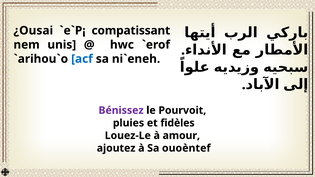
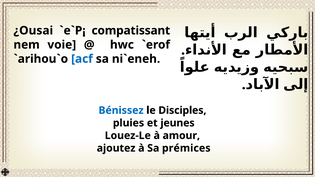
unis: unis -> voie (62, 45)
Bénissez colour: purple -> blue (121, 110)
Pourvoit: Pourvoit -> Disciples (182, 110)
fidèles: fidèles -> jeunes (178, 123)
ouoèntef: ouoèntef -> prémices (186, 148)
